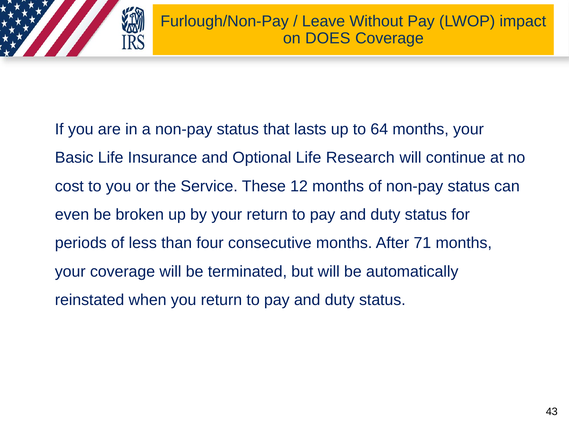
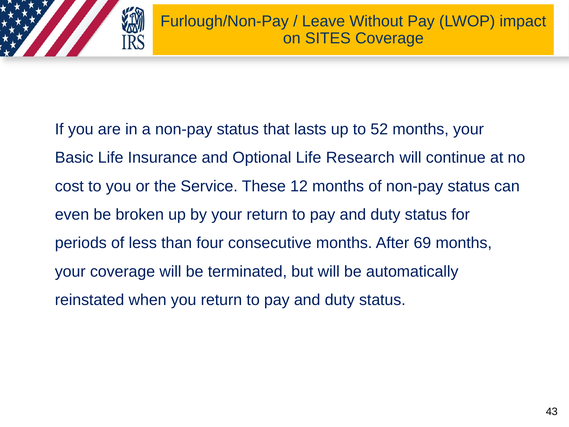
DOES: DOES -> SITES (328, 38)
64: 64 -> 52 (379, 129)
71: 71 -> 69 (422, 243)
